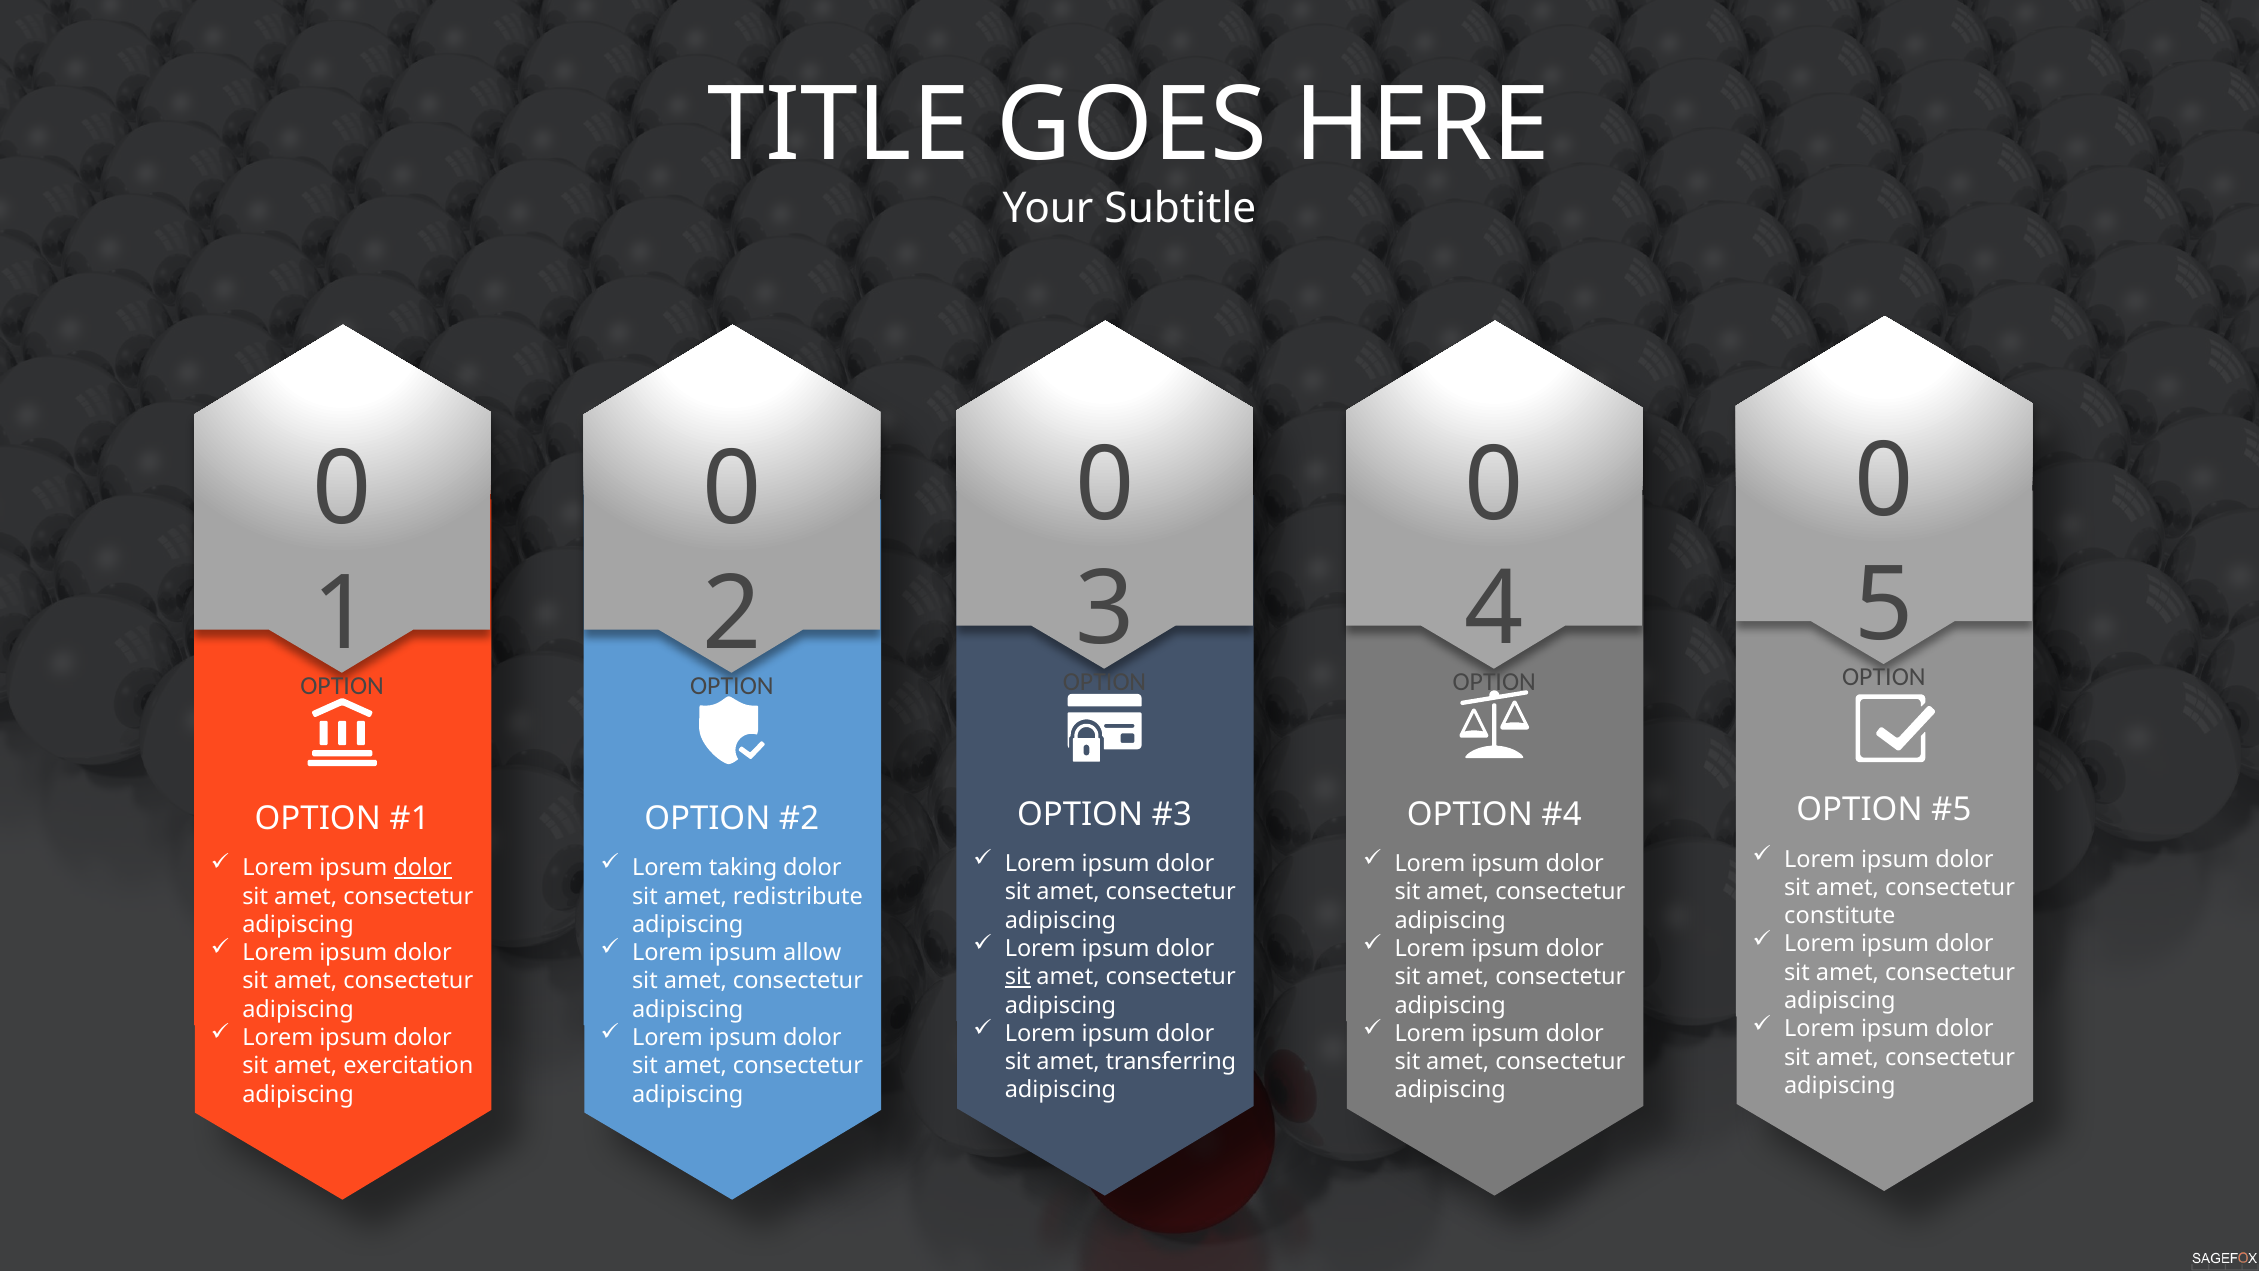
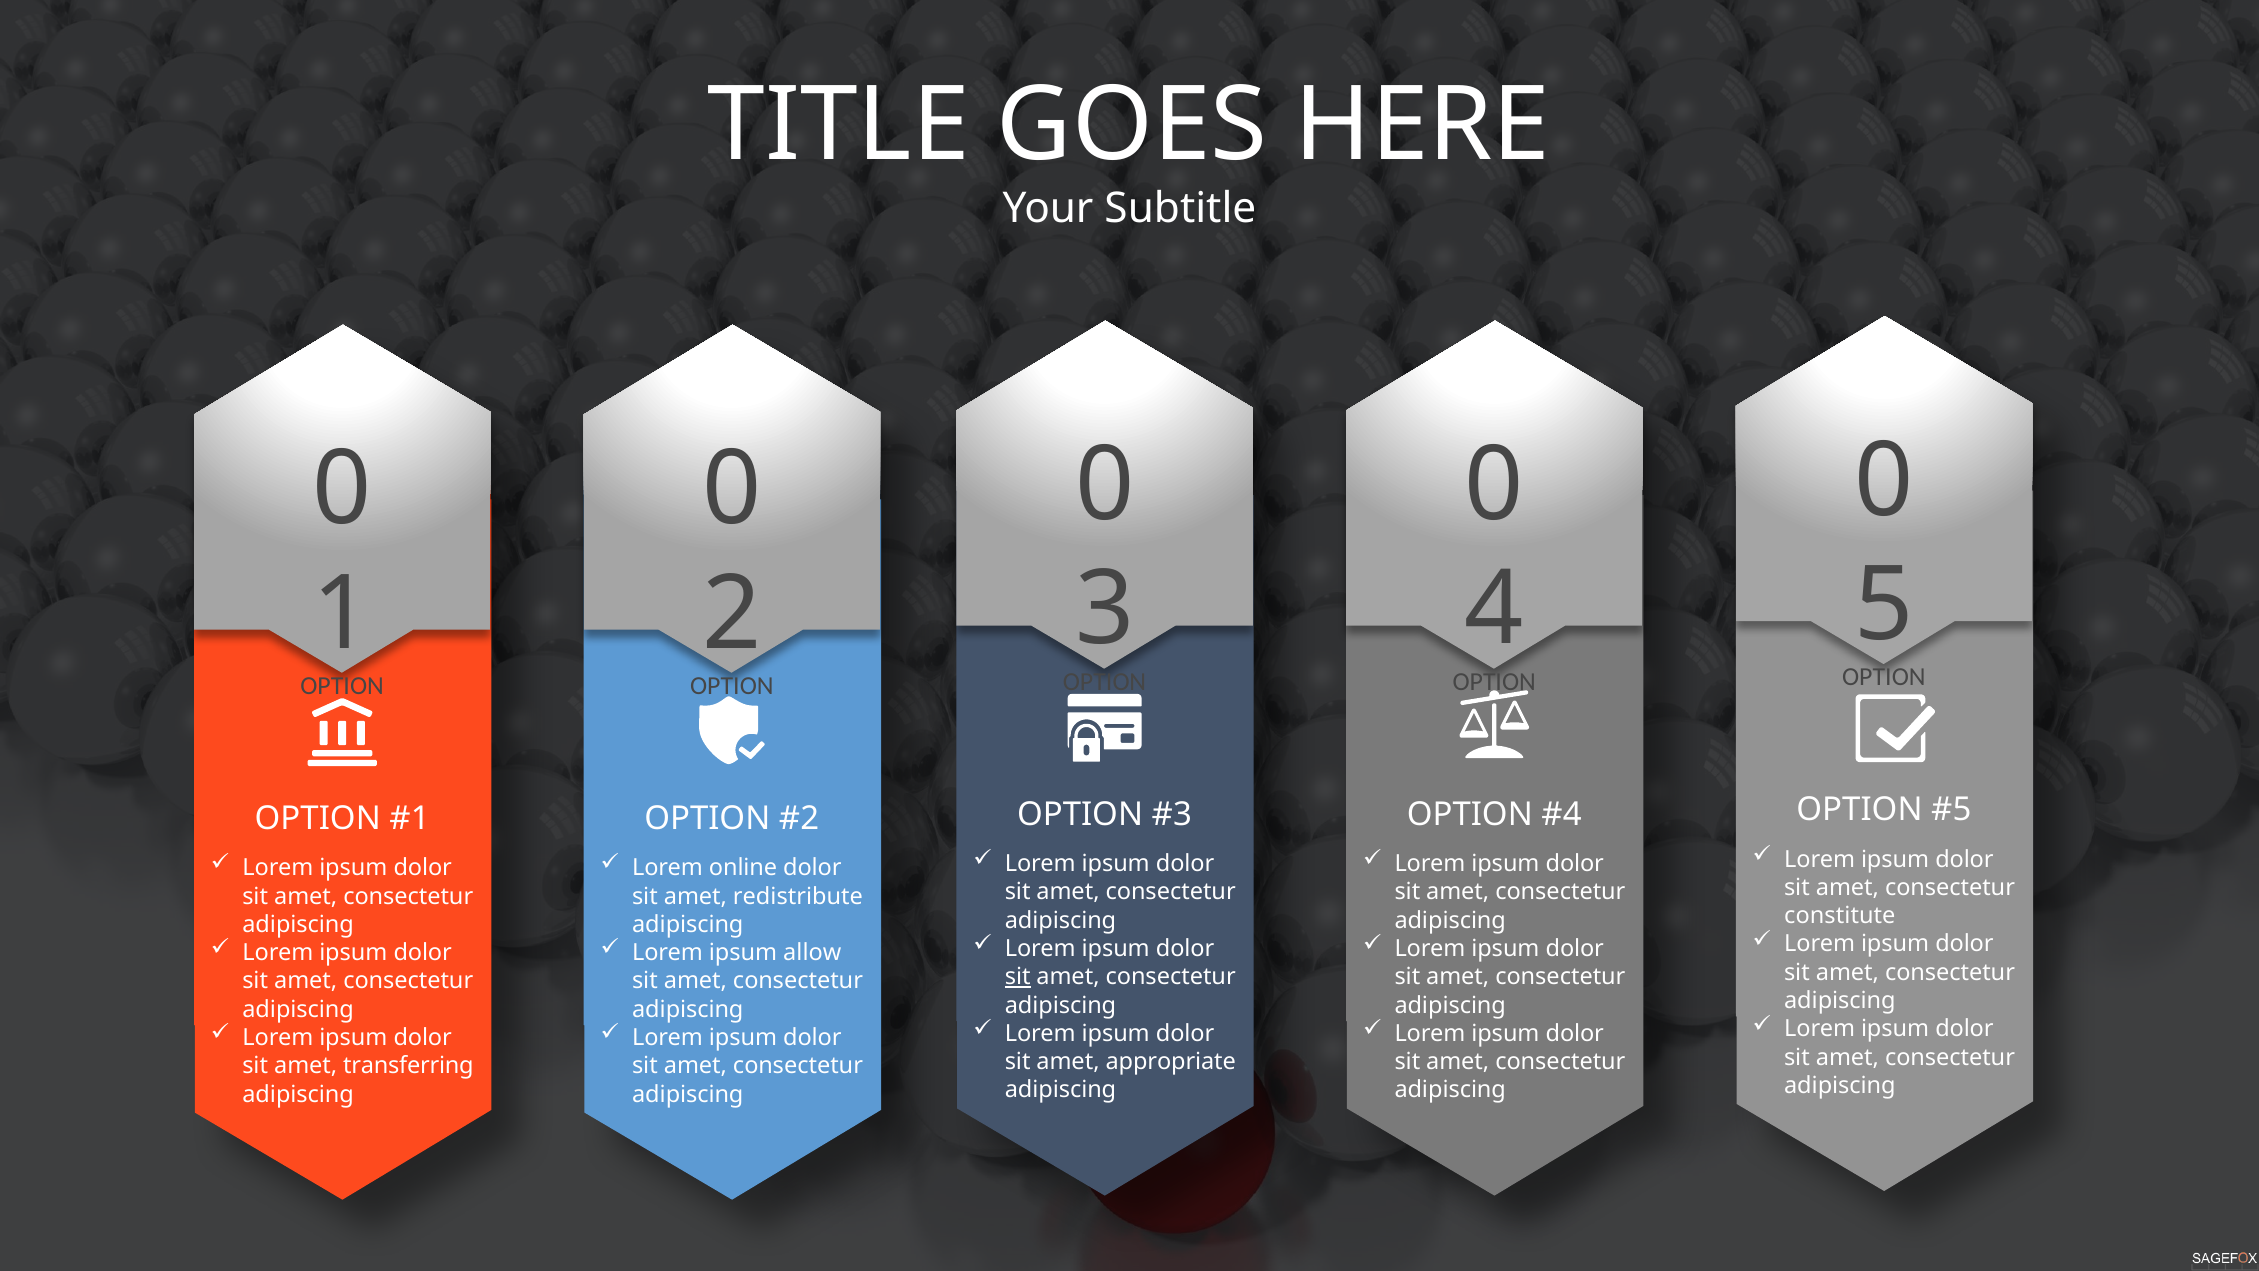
dolor underline: present -> none (423, 868)
taking: taking -> online (743, 868)
transferring: transferring -> appropriate (1171, 1062)
exercitation: exercitation -> transferring (408, 1066)
